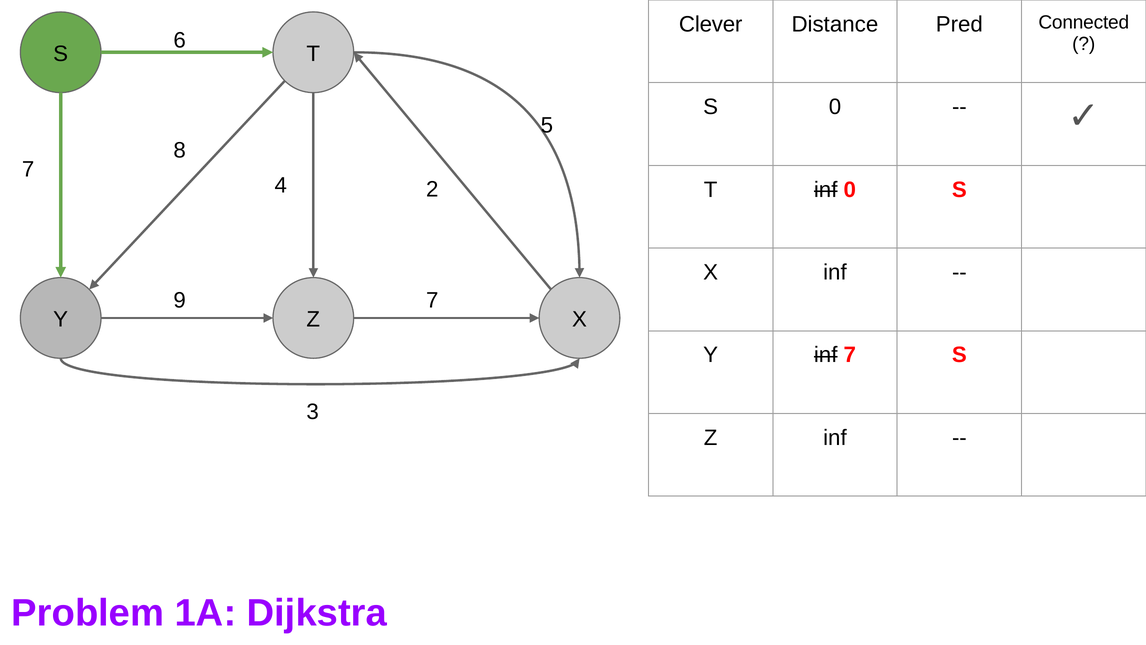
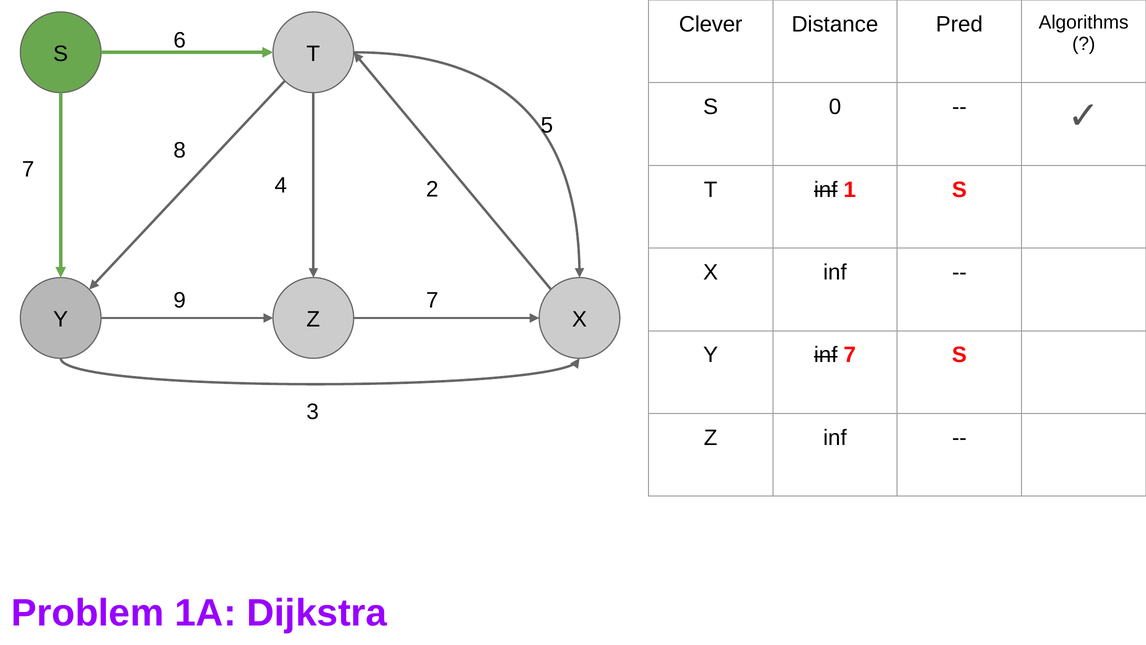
Connected: Connected -> Algorithms (1084, 22)
inf 0: 0 -> 1 (850, 190)
